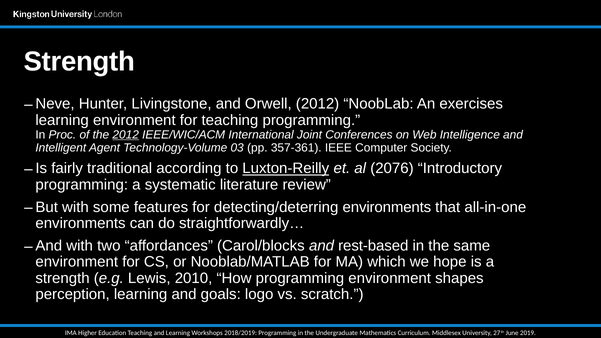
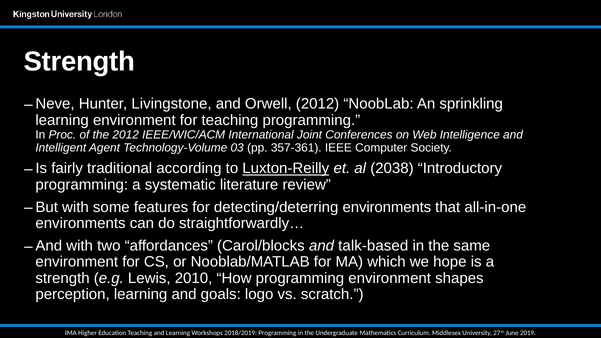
exercises: exercises -> sprinkling (471, 104)
2012 underline: present -> none (126, 135)
2076: 2076 -> 2038 (392, 168)
rest-based: rest-based -> talk-based (373, 246)
